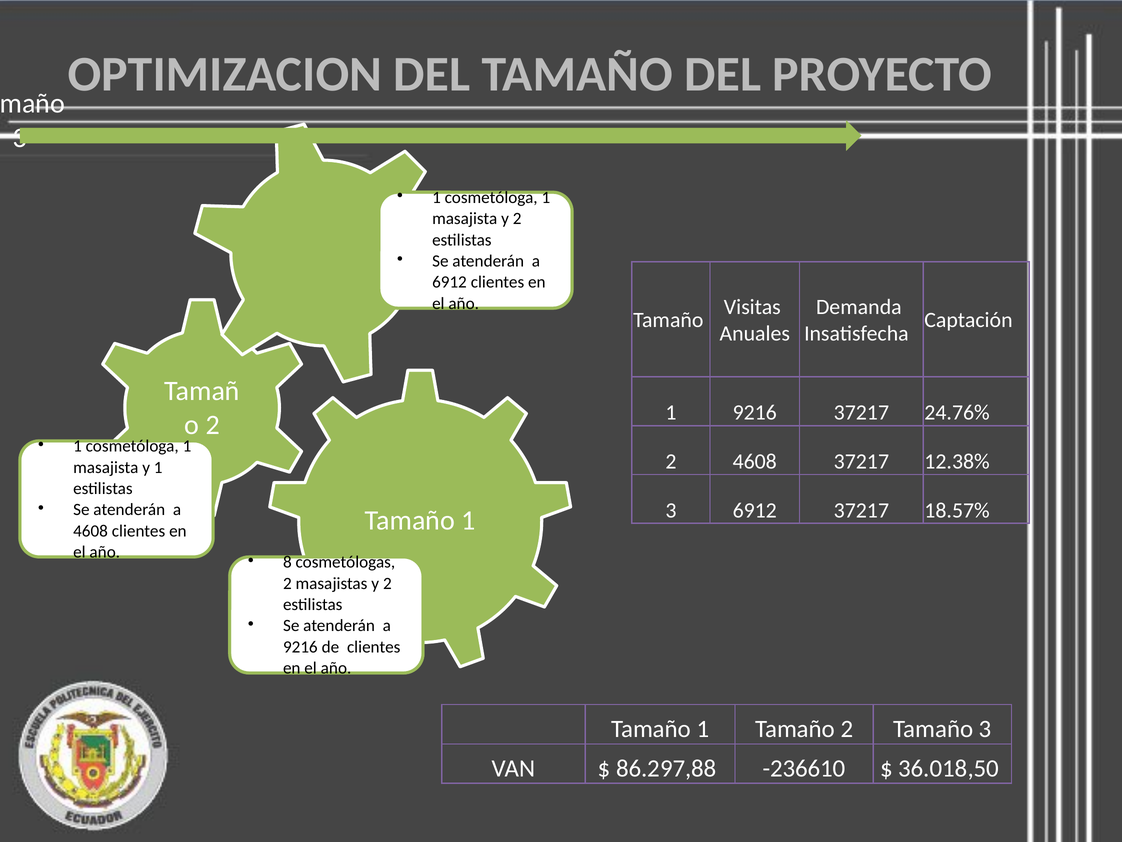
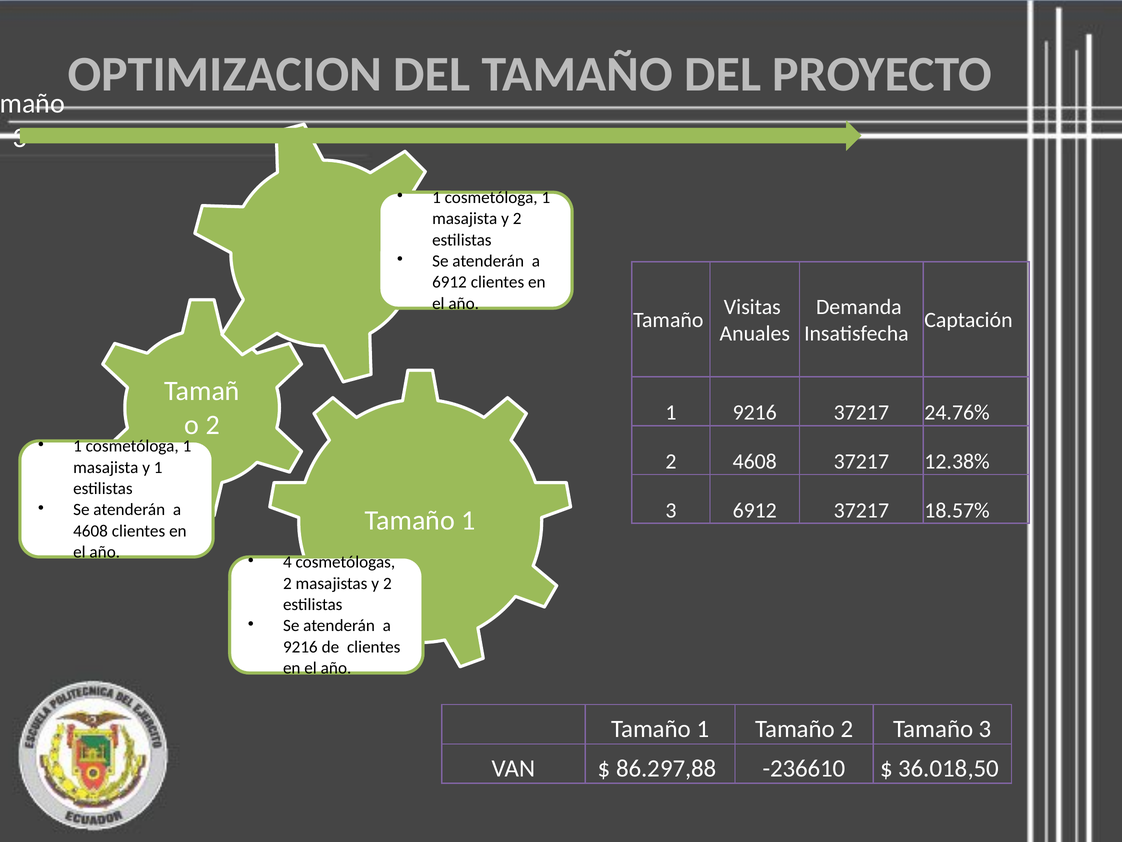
8: 8 -> 4 (287, 562)
